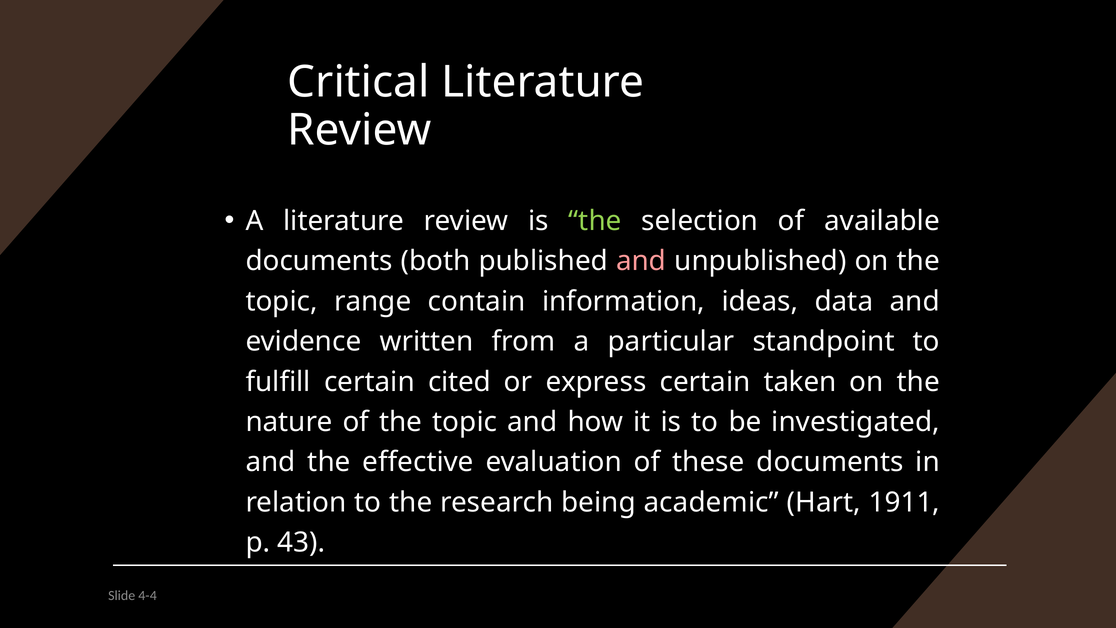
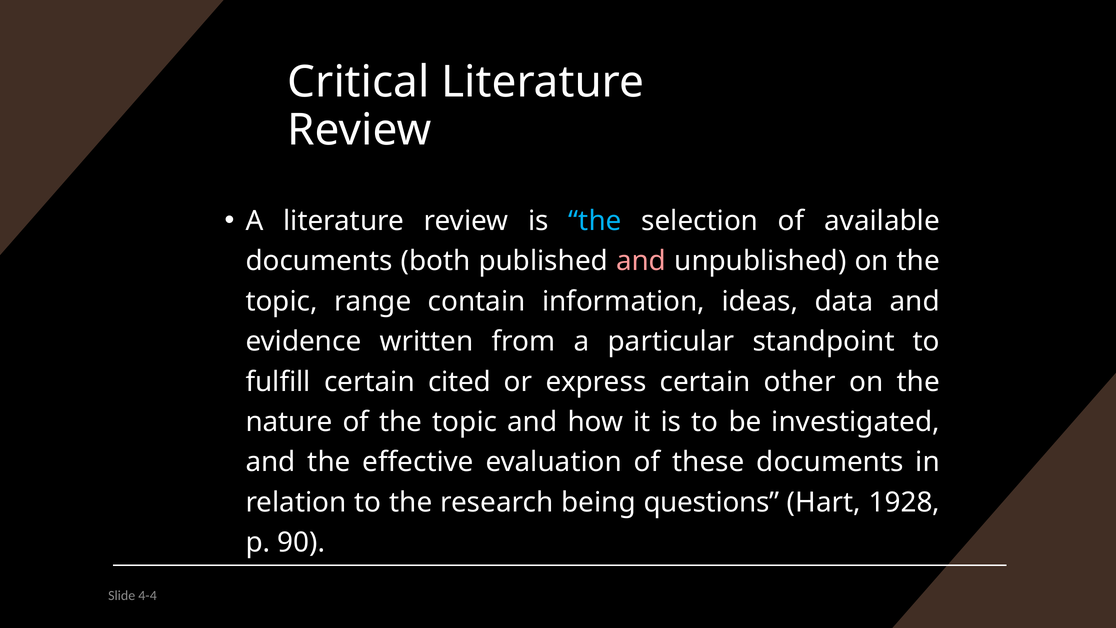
the colour: light green -> light blue (595, 221)
taken: taken -> other (800, 382)
academic: academic -> questions (711, 502)
1911: 1911 -> 1928 (904, 502)
43: 43 -> 90 (301, 542)
